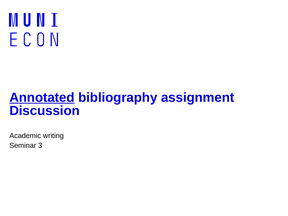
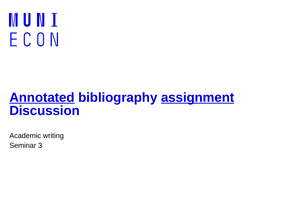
assignment underline: none -> present (198, 98)
